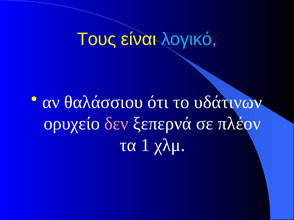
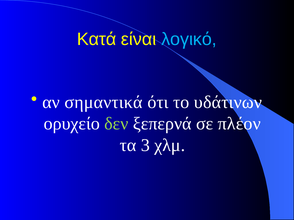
Τους: Τους -> Κατά (97, 39)
θαλάσσιου: θαλάσσιου -> σημαντικά (104, 102)
δεν colour: pink -> light green (116, 124)
1: 1 -> 3 (145, 145)
